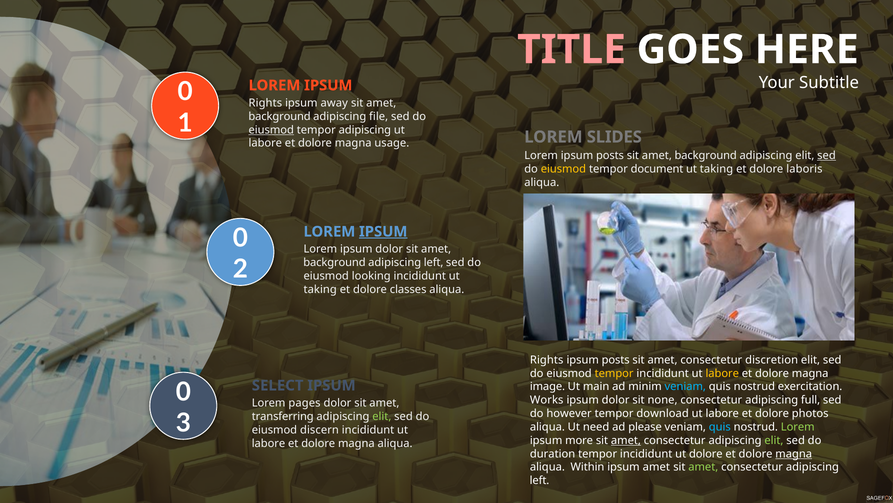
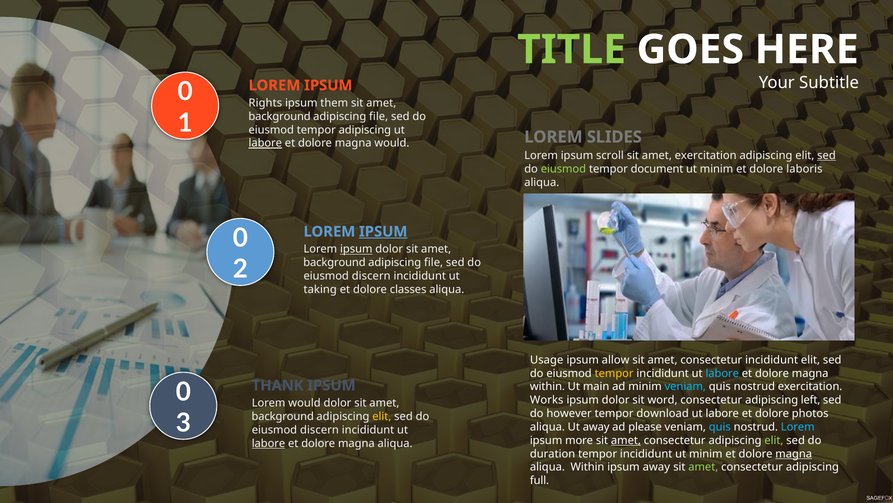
TITLE colour: pink -> light green (572, 50)
away: away -> them (334, 103)
eiusmod underline: present -> none (271, 130)
labore underline: none -> present (265, 143)
magna usage: usage -> would (392, 143)
Lorem ipsum posts: posts -> scroll (610, 155)
background: background -> exercitation (706, 155)
eiusmod colour: yellow -> light green (563, 169)
taking: taking -> minim (717, 169)
ipsum underline: none -> present (356, 249)
left: left -> file (434, 262)
looking: looking -> discern (371, 276)
Rights: Rights -> Usage (547, 359)
posts: posts -> allow (616, 359)
consectetur discretion: discretion -> incididunt (772, 359)
labore colour: yellow -> light blue (722, 373)
SELECT: SELECT -> THANK (278, 385)
image: image -> within (547, 386)
none: none -> word (663, 400)
full: full -> left (811, 400)
Lorem pages: pages -> would (305, 403)
transferring: transferring -> background (283, 416)
elit colour: light green -> yellow (382, 416)
Ut need: need -> away (596, 426)
Lorem colour: light green -> light blue (798, 426)
labore underline: none -> present (269, 443)
incididunt ut dolore: dolore -> minim (706, 453)
ipsum amet: amet -> away (656, 467)
left: left -> full (540, 480)
